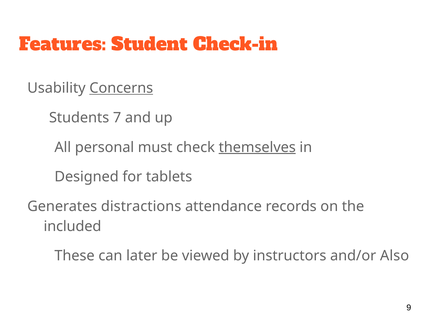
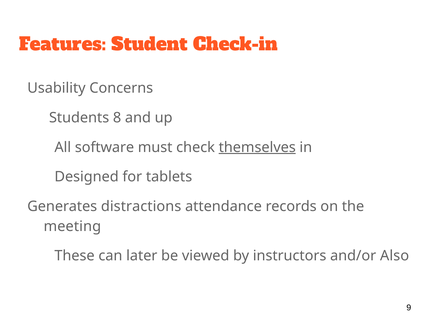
Concerns underline: present -> none (121, 88)
7: 7 -> 8 (117, 118)
personal: personal -> software (105, 147)
included: included -> meeting (72, 227)
